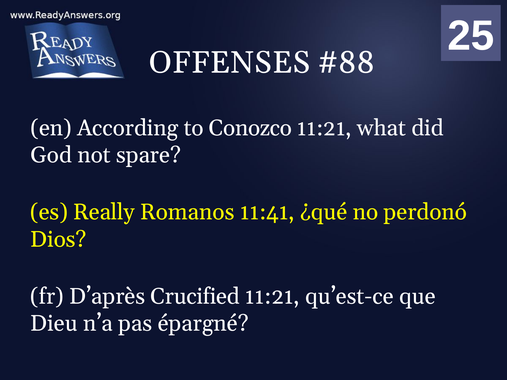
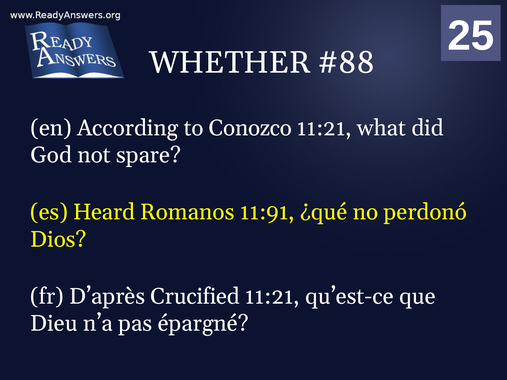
OFFENSES: OFFENSES -> WHETHER (230, 63)
Really: Really -> Heard (104, 212)
11:41: 11:41 -> 11:91 (267, 212)
